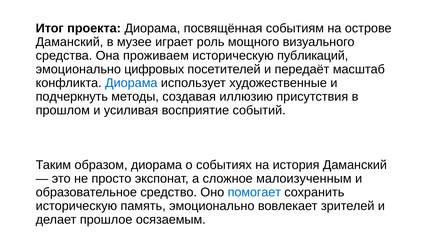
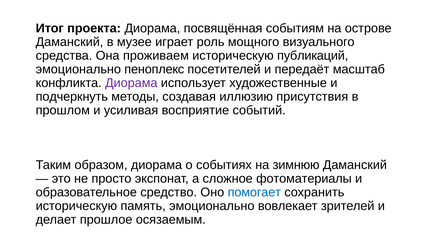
цифровых: цифровых -> пеноплекс (154, 69)
Диорама colour: blue -> purple (131, 83)
история: история -> зимнюю (296, 165)
малоизученным: малоизученным -> фотоматериалы (304, 178)
